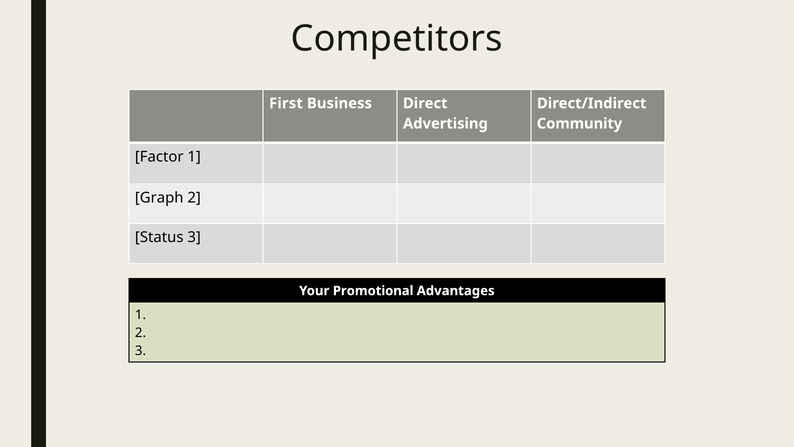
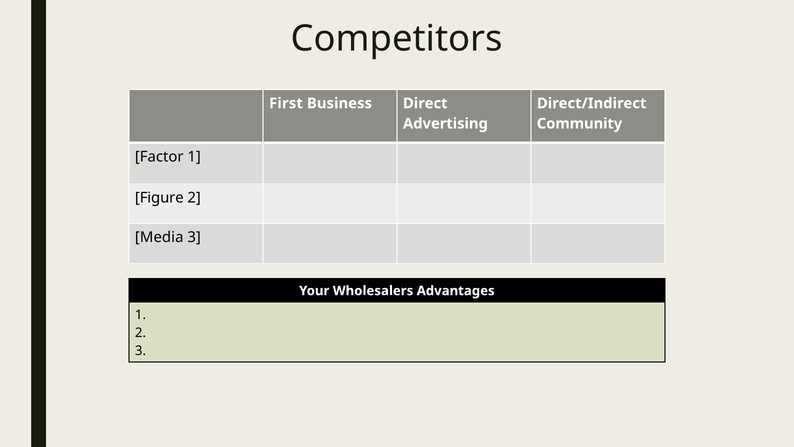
Graph: Graph -> Figure (159, 198)
Status: Status -> Media (159, 237)
Promotional: Promotional -> Wholesalers (373, 291)
